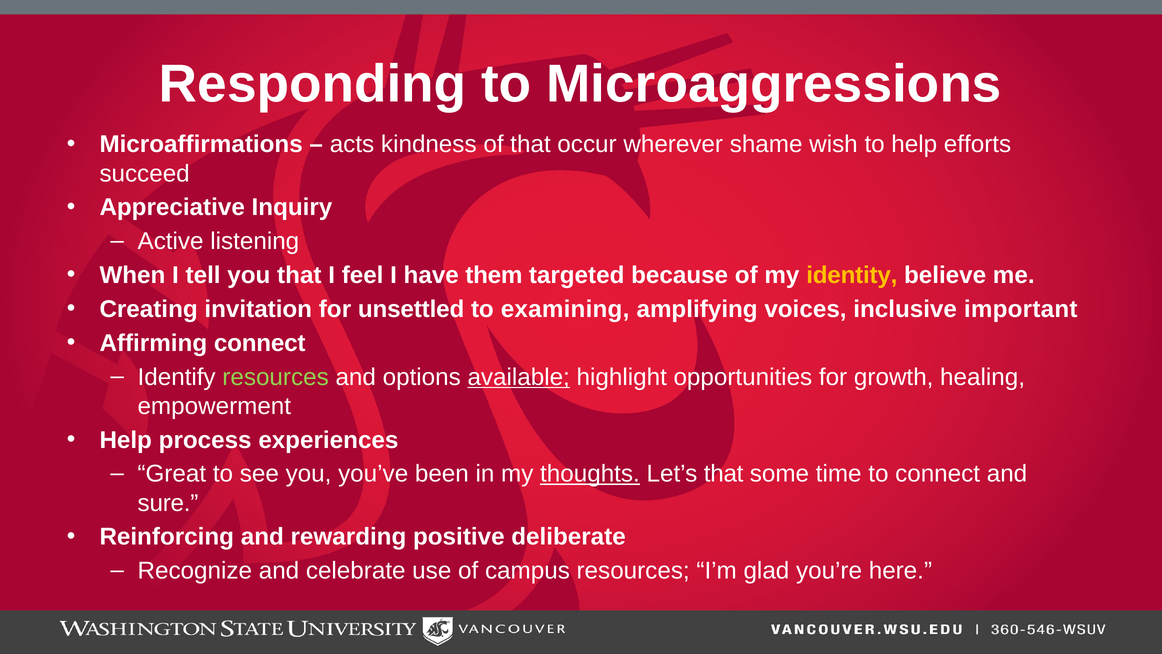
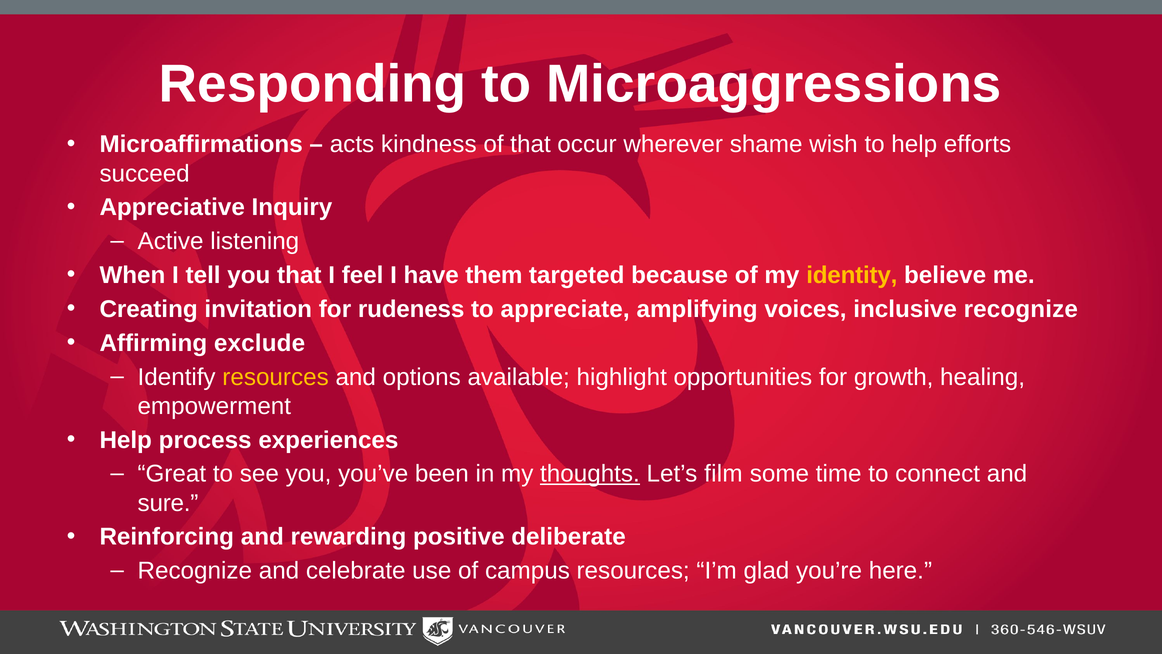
unsettled: unsettled -> rudeness (411, 309)
examining: examining -> appreciate (565, 309)
inclusive important: important -> recognize (1021, 309)
Affirming connect: connect -> exclude (260, 343)
resources colour: light green -> yellow (276, 377)
available underline: present -> none (519, 377)
Let’s that: that -> film (723, 474)
